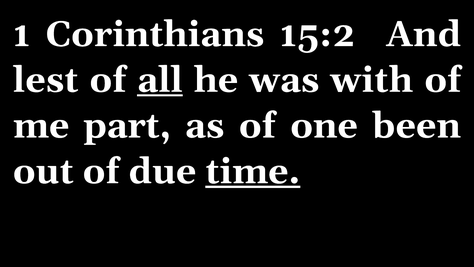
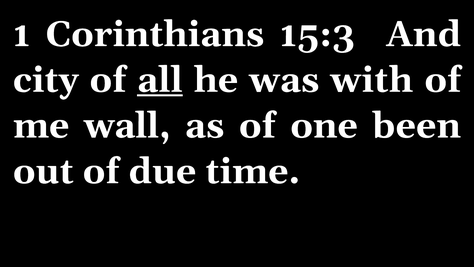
15:2: 15:2 -> 15:3 (317, 34)
lest: lest -> city (46, 80)
part: part -> wall (127, 126)
time underline: present -> none (253, 171)
